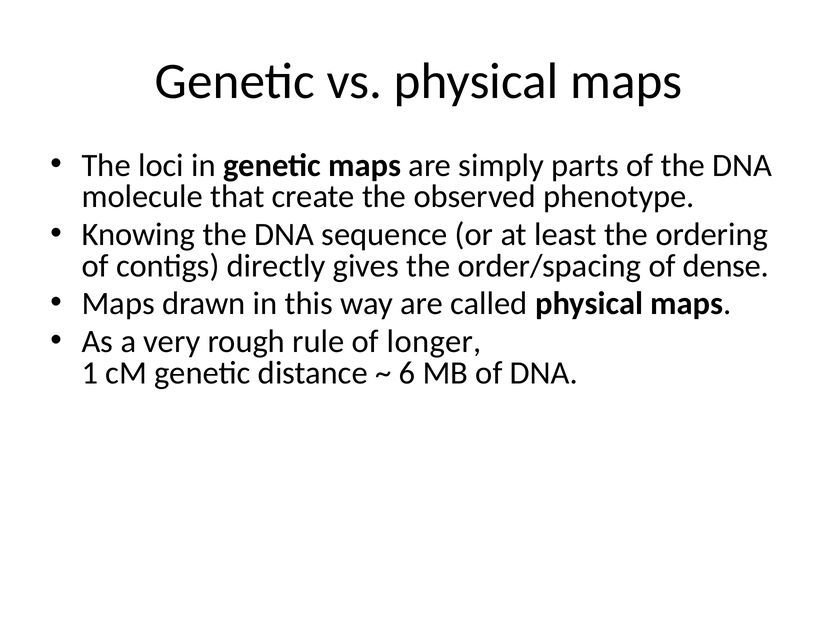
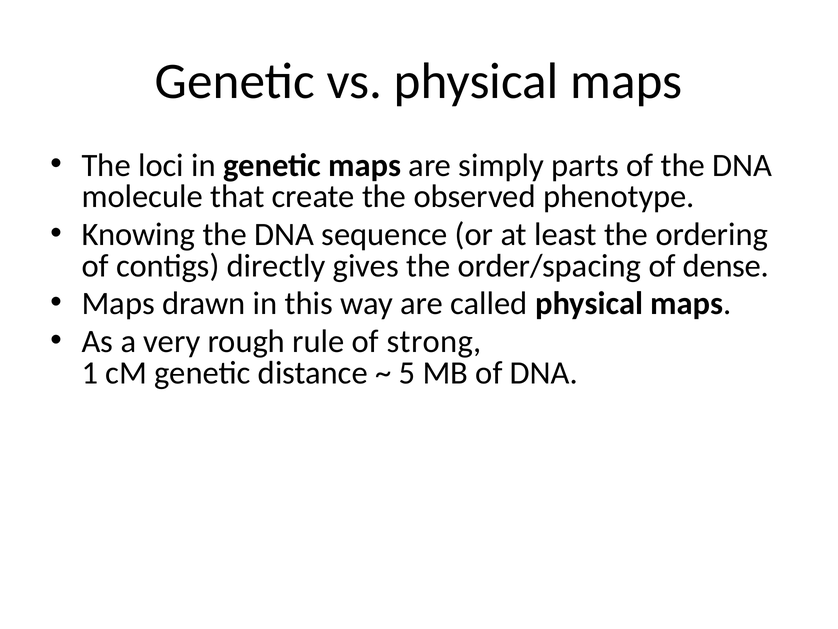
longer: longer -> strong (434, 341)
6: 6 -> 5 (407, 373)
